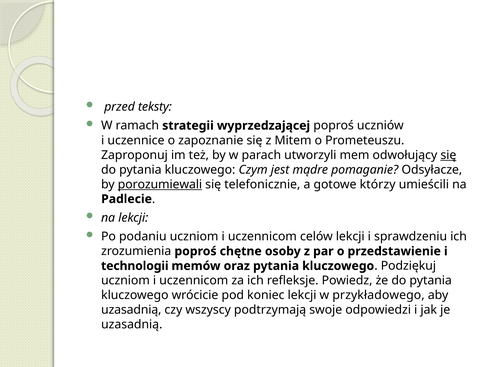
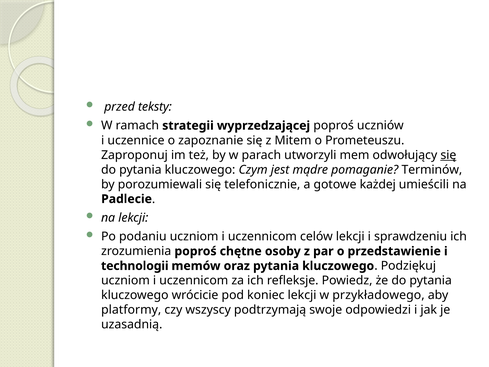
Odsyłacze: Odsyłacze -> Terminów (432, 170)
porozumiewali underline: present -> none (160, 184)
którzy: którzy -> każdej (378, 184)
uzasadnią: uzasadnią -> platformy (131, 310)
